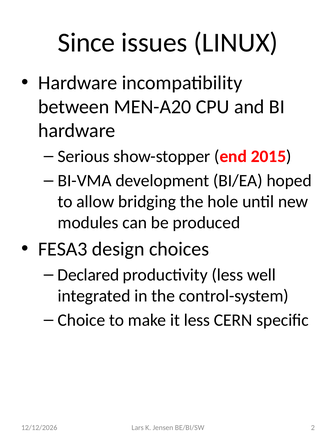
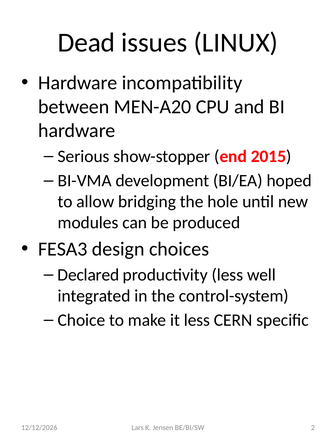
Since: Since -> Dead (86, 43)
